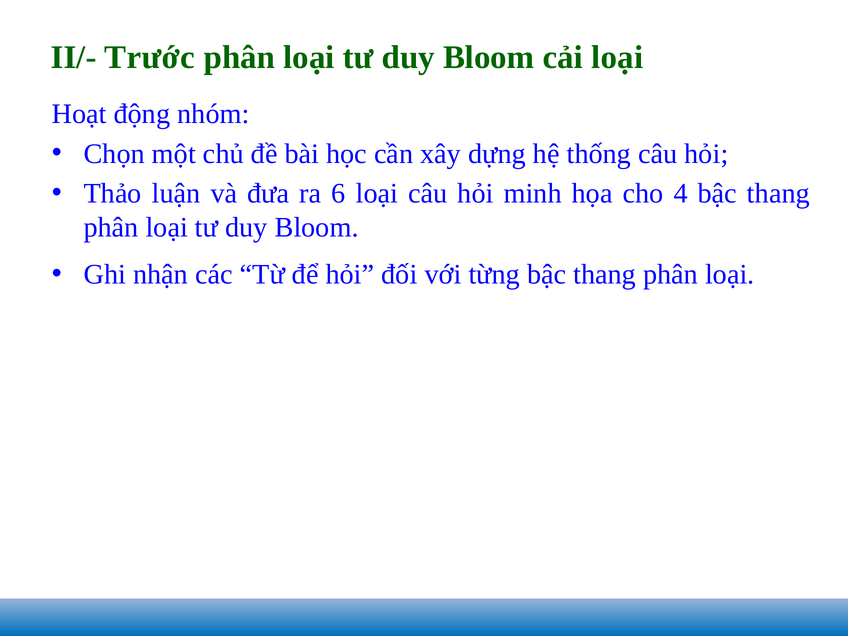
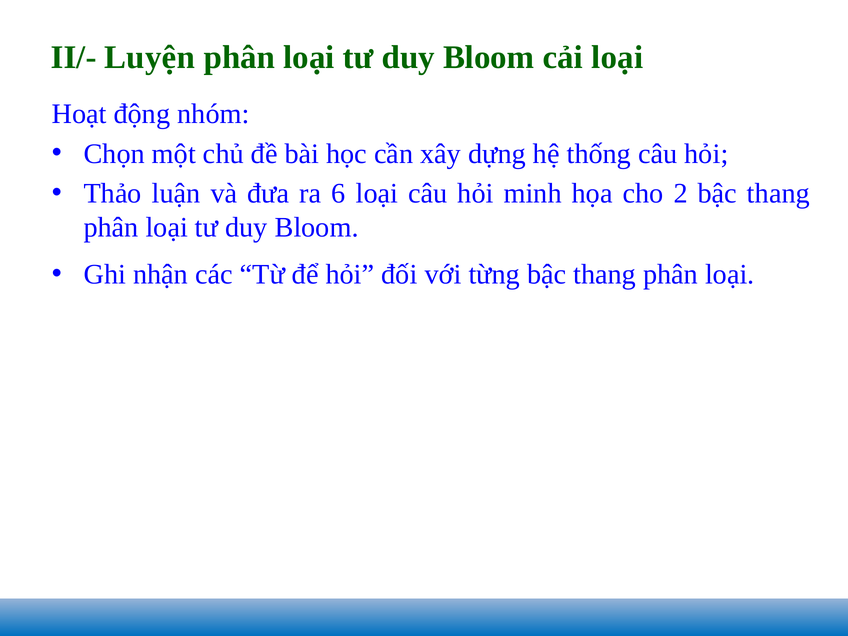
Trước: Trước -> Luyện (150, 57)
4: 4 -> 2 (681, 193)
